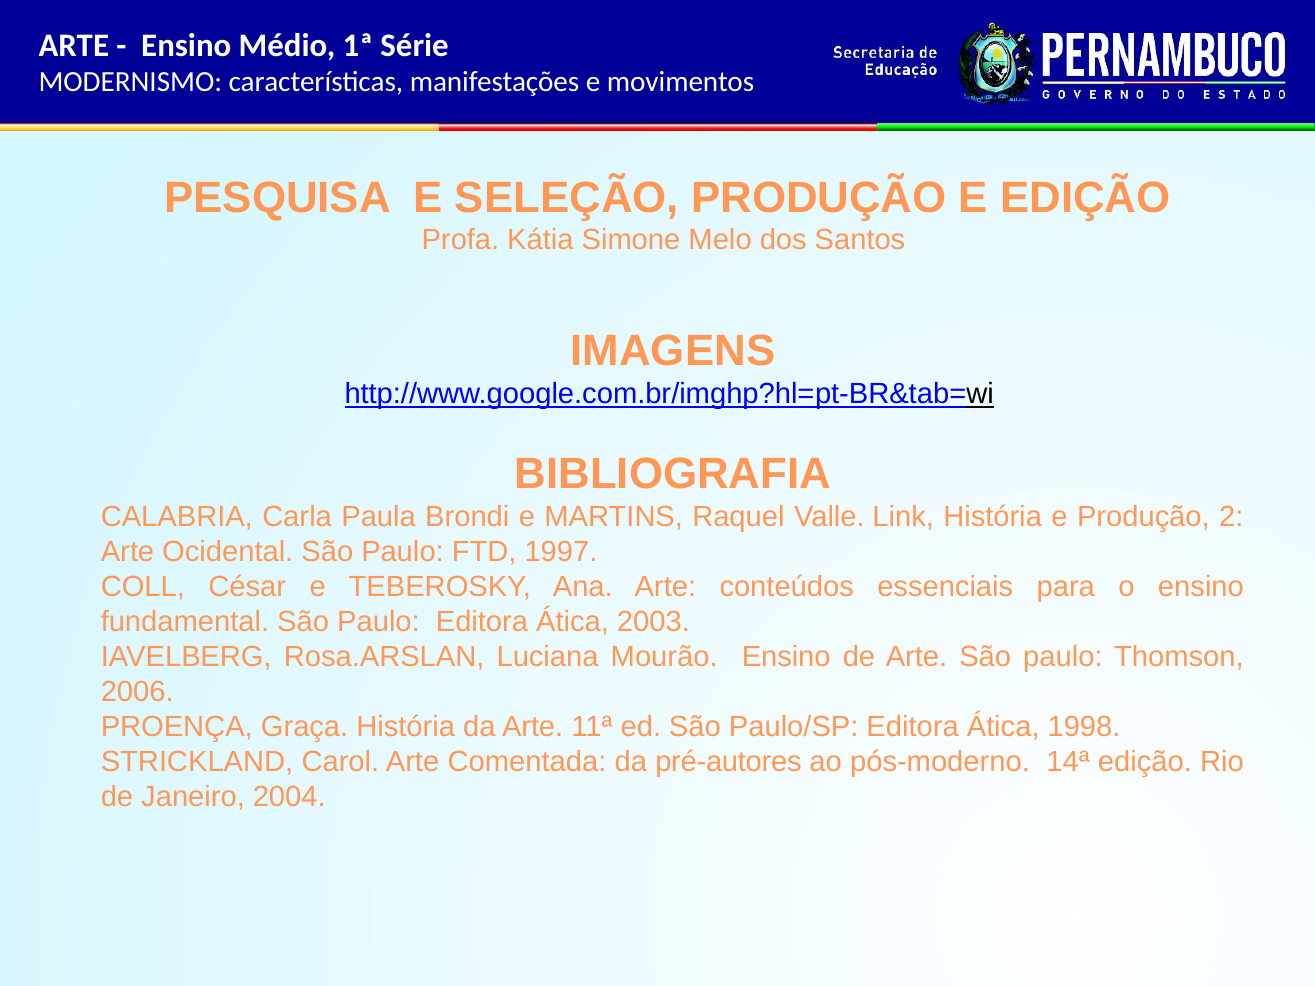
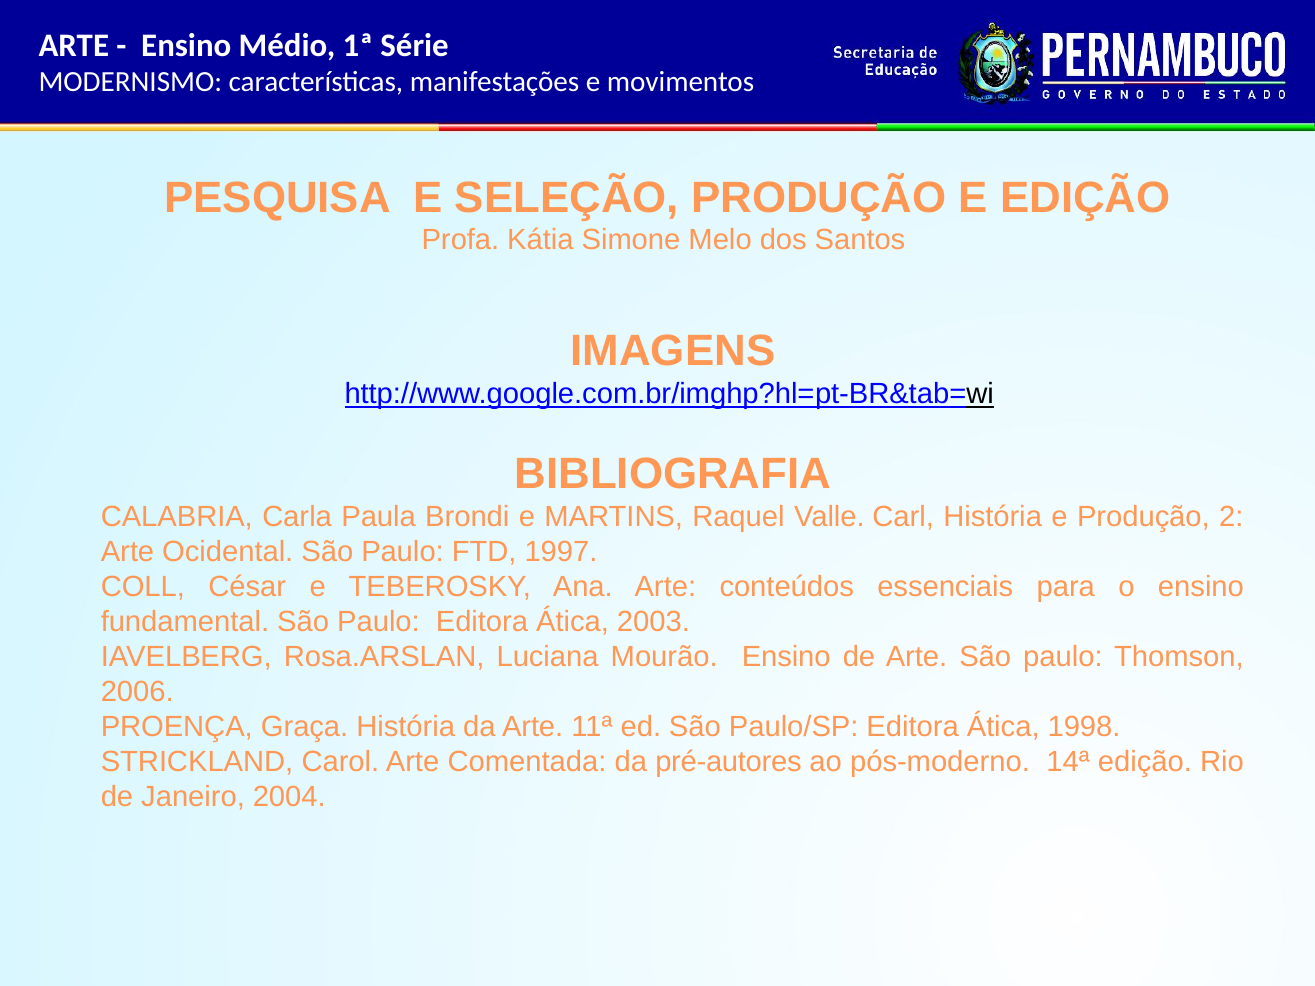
Link: Link -> Carl (903, 517)
